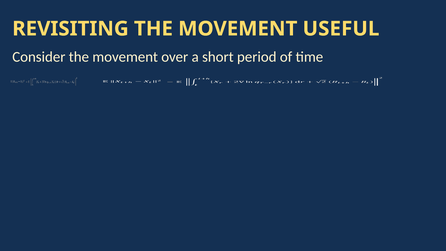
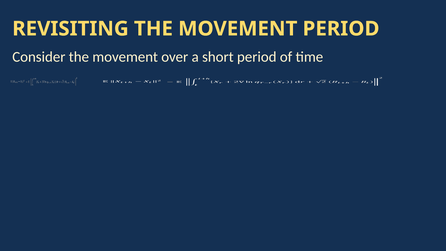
MOVEMENT USEFUL: USEFUL -> PERIOD (341, 29)
